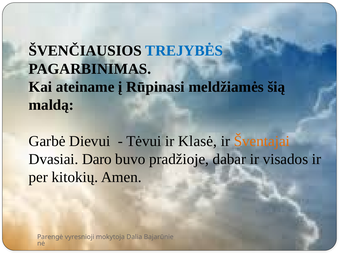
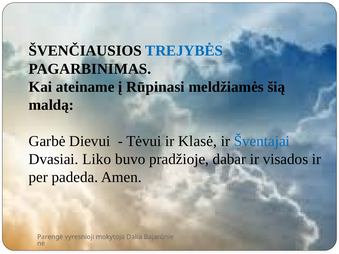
Šventajai colour: orange -> blue (262, 141)
Daro: Daro -> Liko (97, 159)
kitokių: kitokių -> padeda (75, 177)
